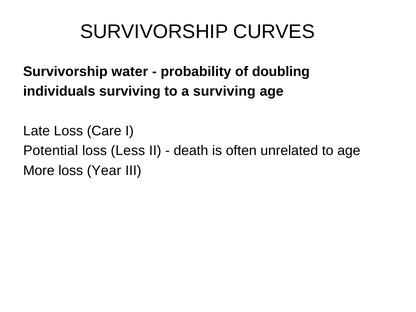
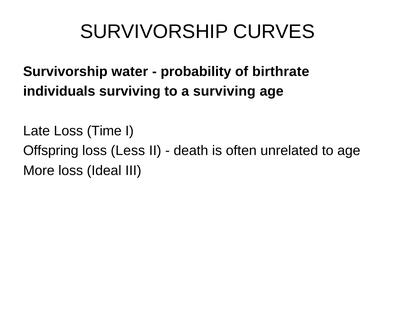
doubling: doubling -> birthrate (281, 72)
Care: Care -> Time (104, 131)
Potential: Potential -> Offspring (51, 151)
Year: Year -> Ideal (104, 170)
